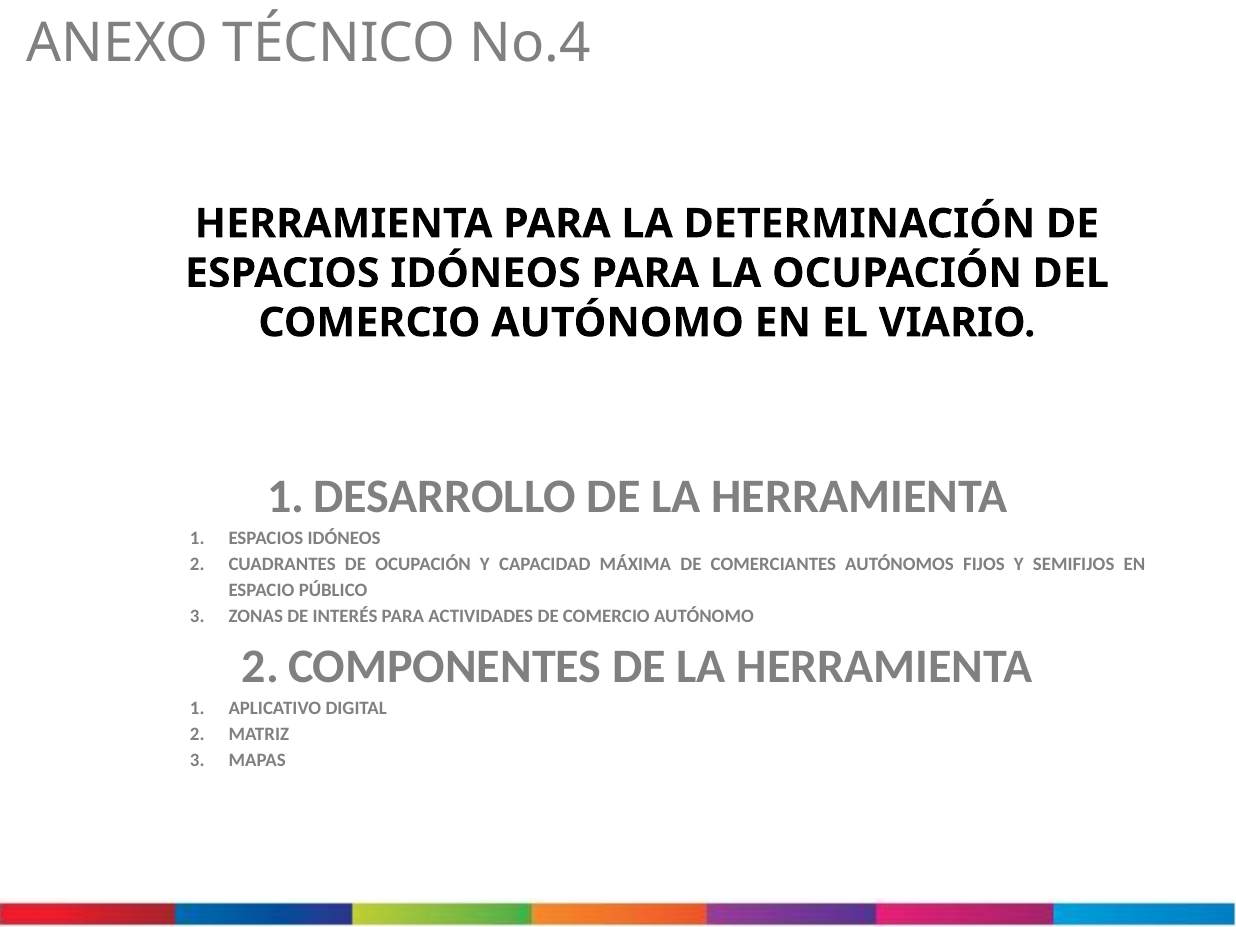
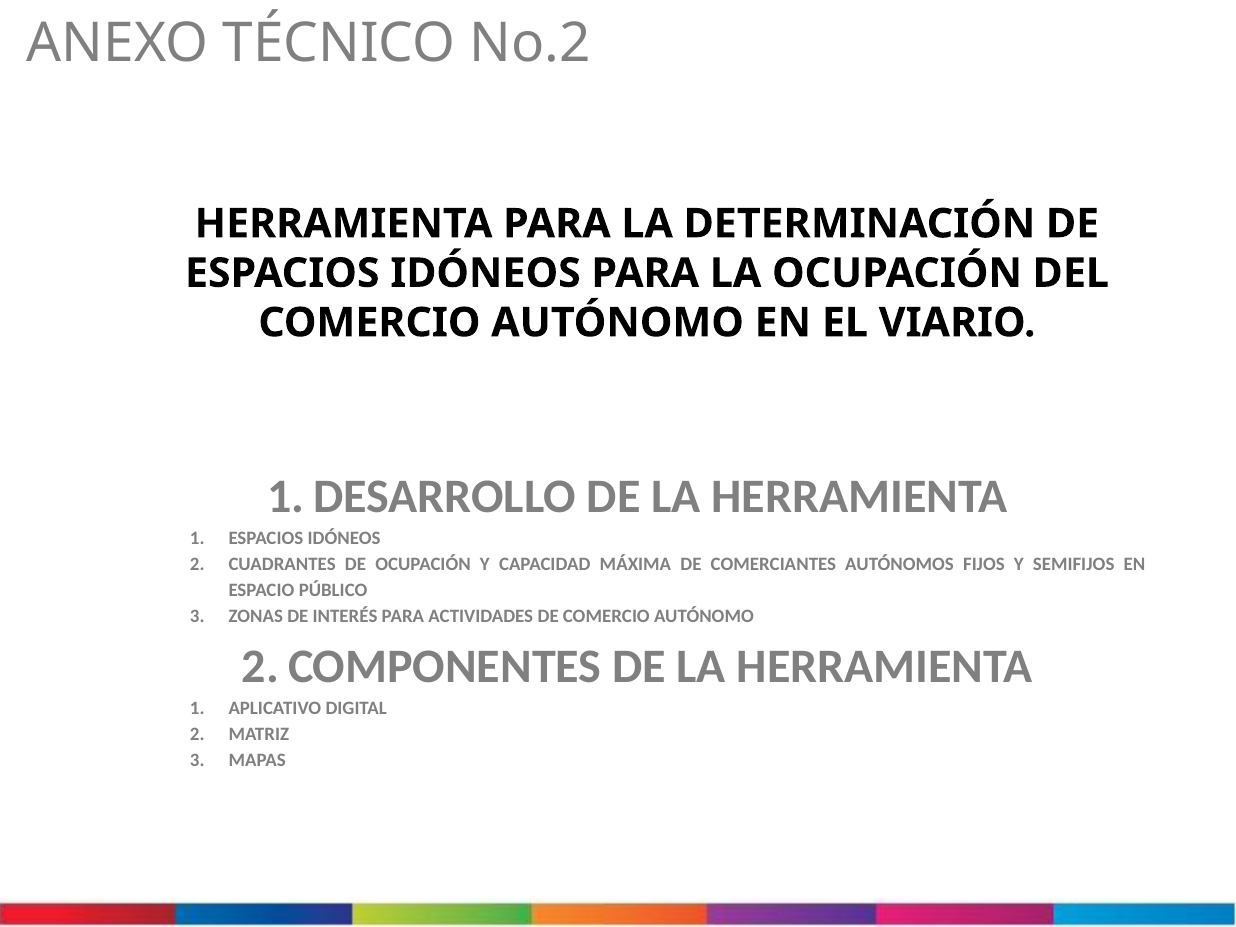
No.4: No.4 -> No.2 (530, 44)
